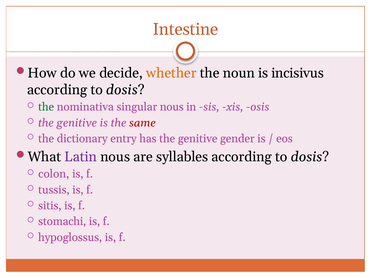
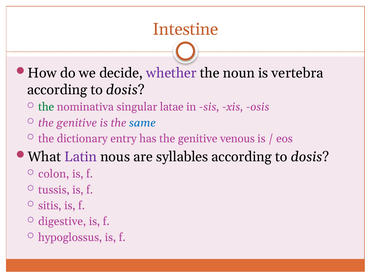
whether colour: orange -> purple (171, 73)
incisivus: incisivus -> vertebra (297, 73)
singular nous: nous -> latae (172, 107)
same colour: red -> blue (142, 123)
gender: gender -> venous (237, 139)
stomachi: stomachi -> digestive (62, 222)
